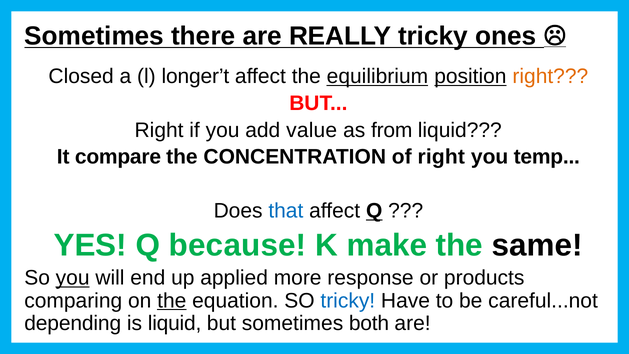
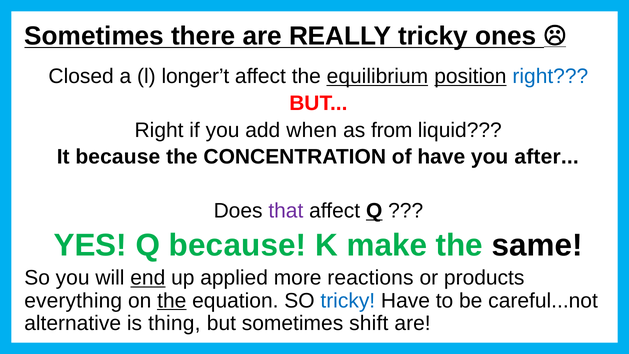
right colour: orange -> blue (550, 76)
value: value -> when (312, 130)
It compare: compare -> because (118, 157)
of right: right -> have (441, 157)
temp: temp -> after (547, 157)
that colour: blue -> purple (286, 211)
you underline: present -> none (73, 278)
end underline: none -> present (148, 278)
response: response -> reactions (370, 278)
comparing: comparing -> everything (73, 300)
depending: depending -> alternative (73, 323)
is liquid: liquid -> thing (174, 323)
both: both -> shift (369, 323)
